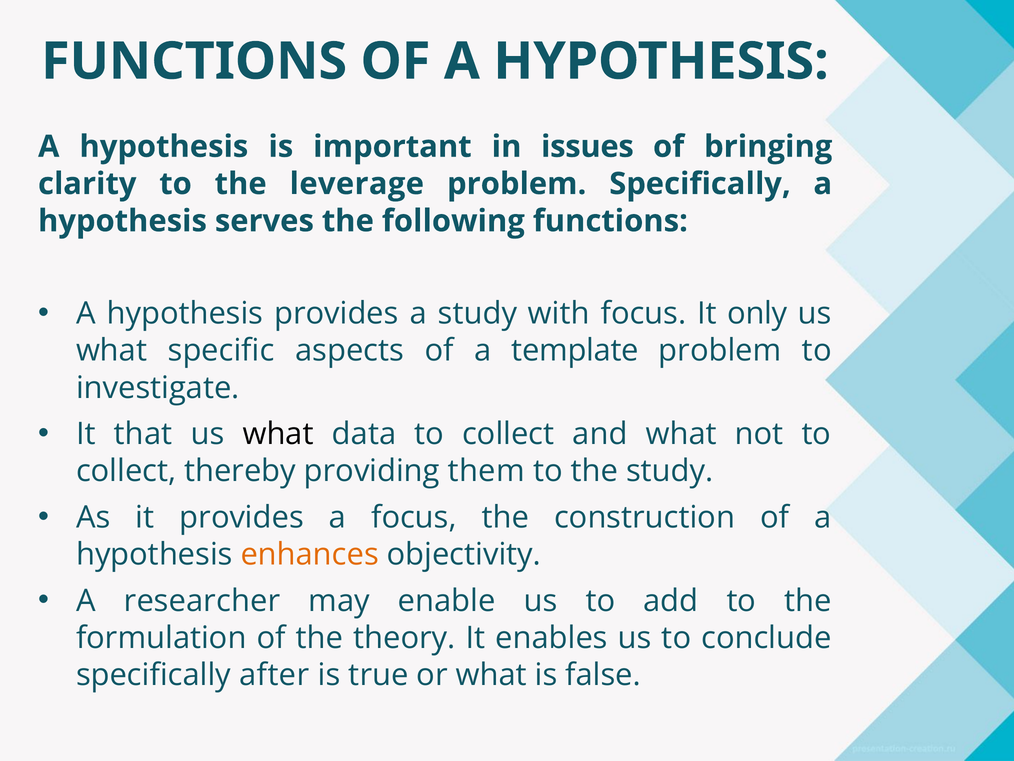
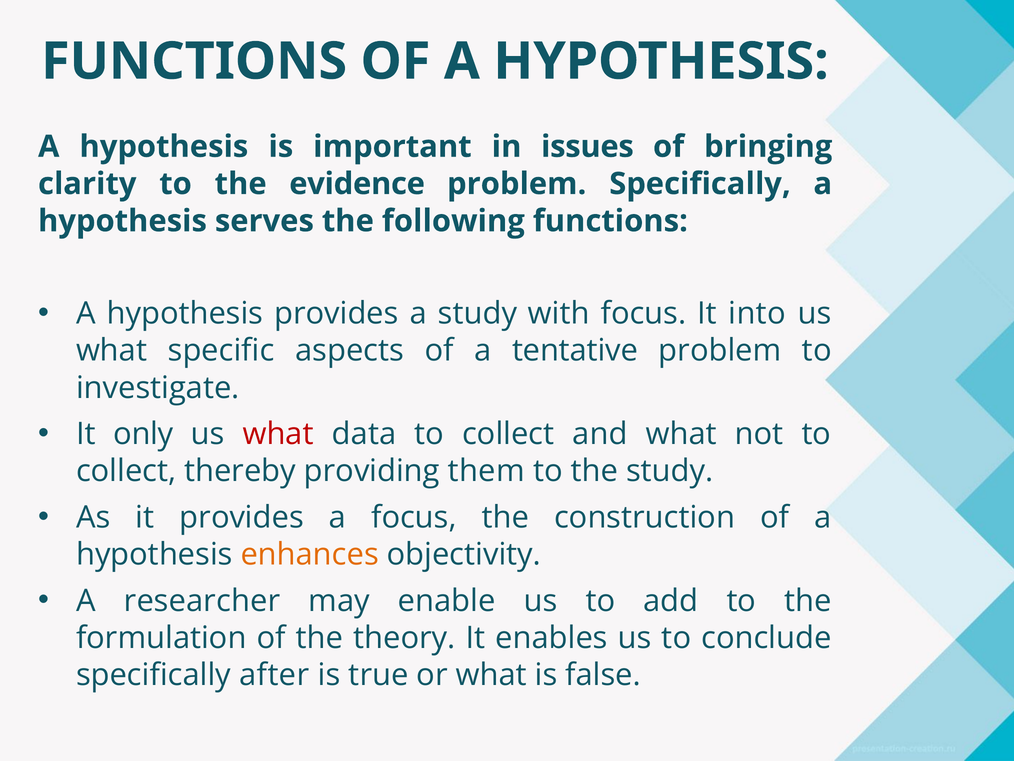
leverage: leverage -> evidence (357, 184)
only: only -> into (757, 313)
template: template -> tentative (575, 350)
that: that -> only (143, 434)
what colour: black -> red (278, 434)
